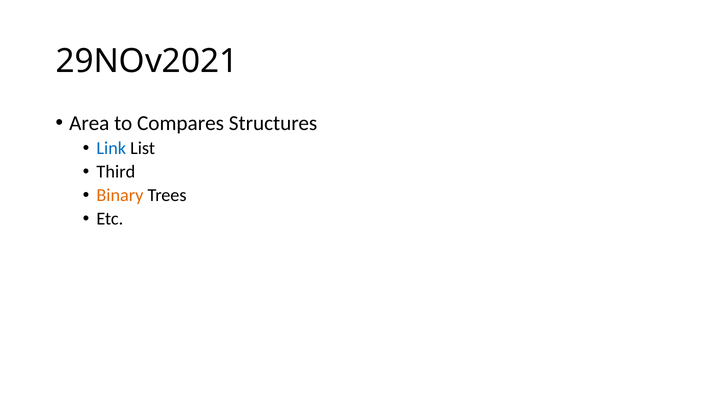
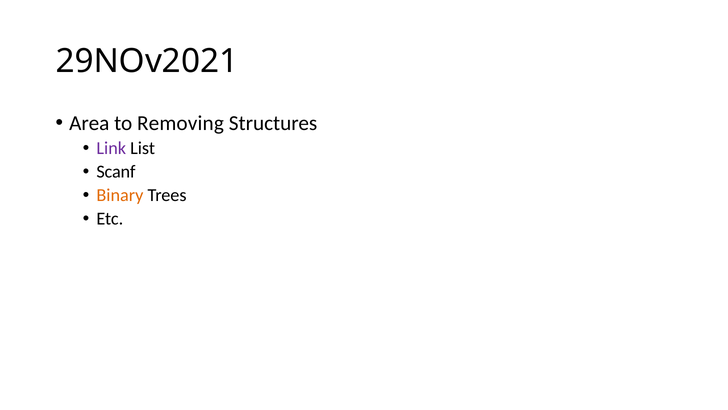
Compares: Compares -> Removing (180, 123)
Link colour: blue -> purple (111, 148)
Third: Third -> Scanf (116, 172)
